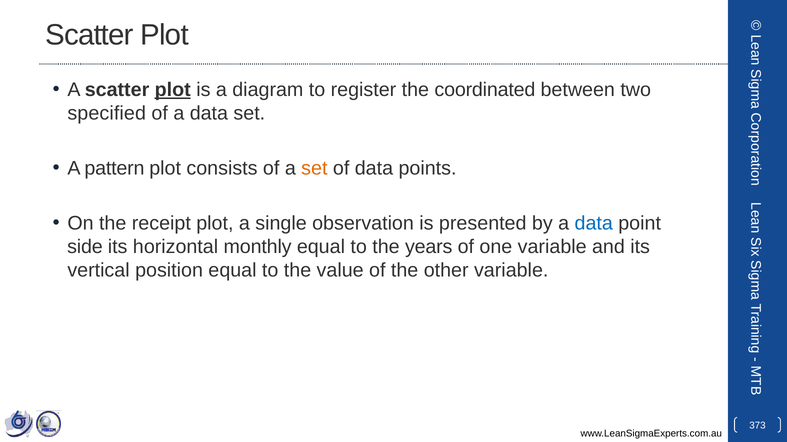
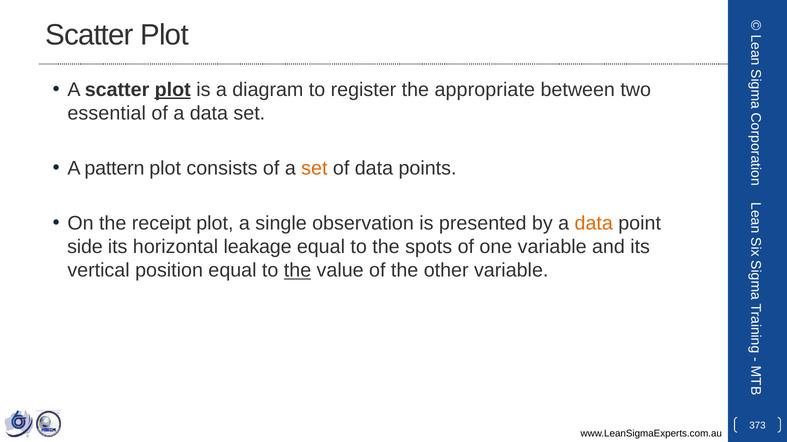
coordinated: coordinated -> appropriate (485, 90)
specified: specified -> essential (107, 114)
data colour: blue -> orange (594, 224)
monthly: monthly -> leakage (258, 247)
years: years -> spots (429, 247)
the underline: none -> present (298, 271)
